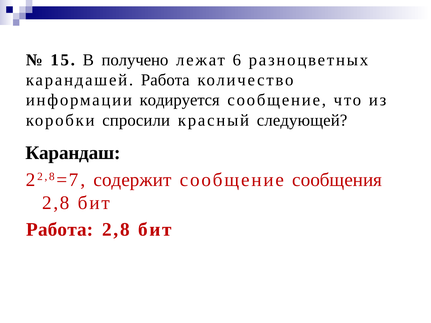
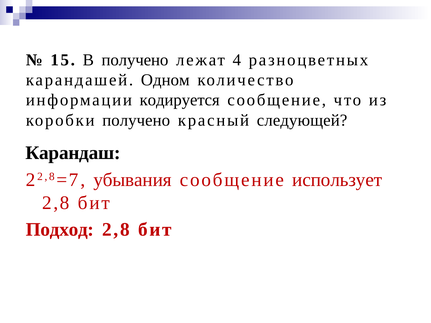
6: 6 -> 4 (237, 60)
карандашей Работа: Работа -> Одном (165, 80)
коробки спросили: спросили -> получено (136, 120)
содержит: содержит -> убывания (133, 180)
сообщения: сообщения -> использует (337, 180)
Работа: Работа -> Подход (60, 230)
